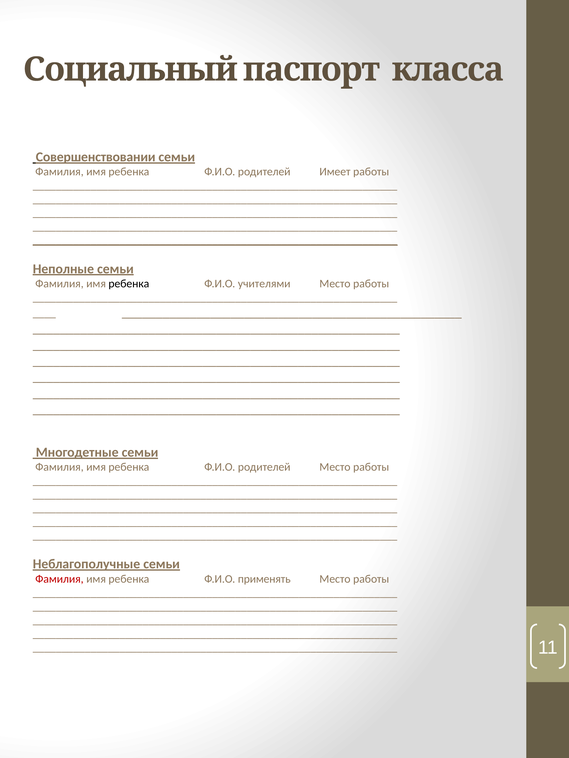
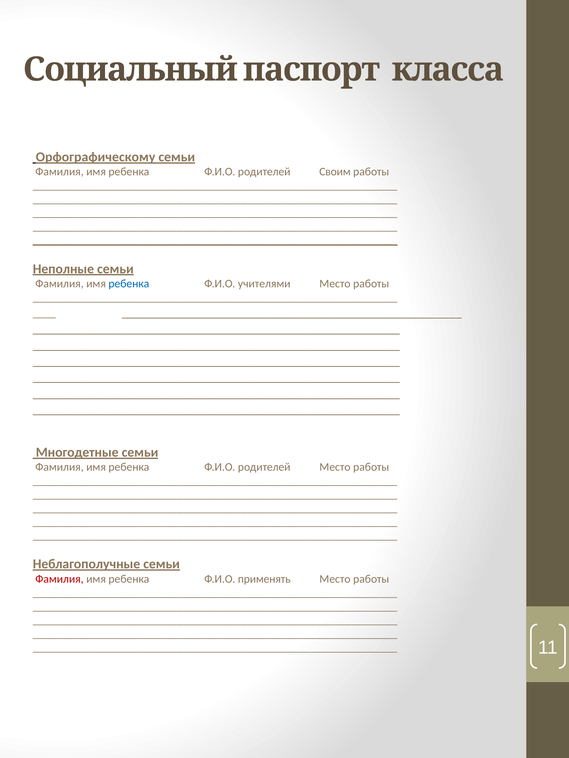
Совершенствовании: Совершенствовании -> Орфографическому (96, 157)
Имеет: Имеет -> Своим (335, 172)
ребенка colour: black -> blue (129, 284)
